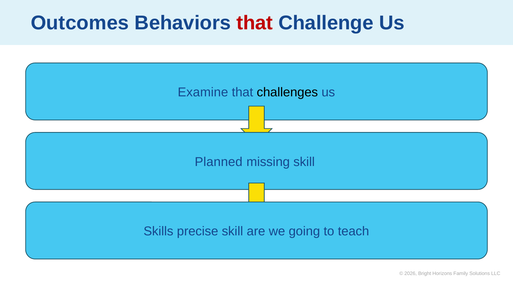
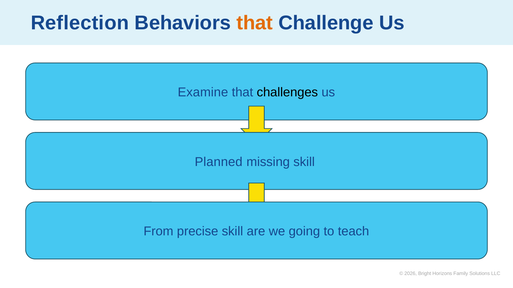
Outcomes: Outcomes -> Reflection (80, 23)
that colour: red -> orange (255, 23)
Skills: Skills -> From (158, 232)
